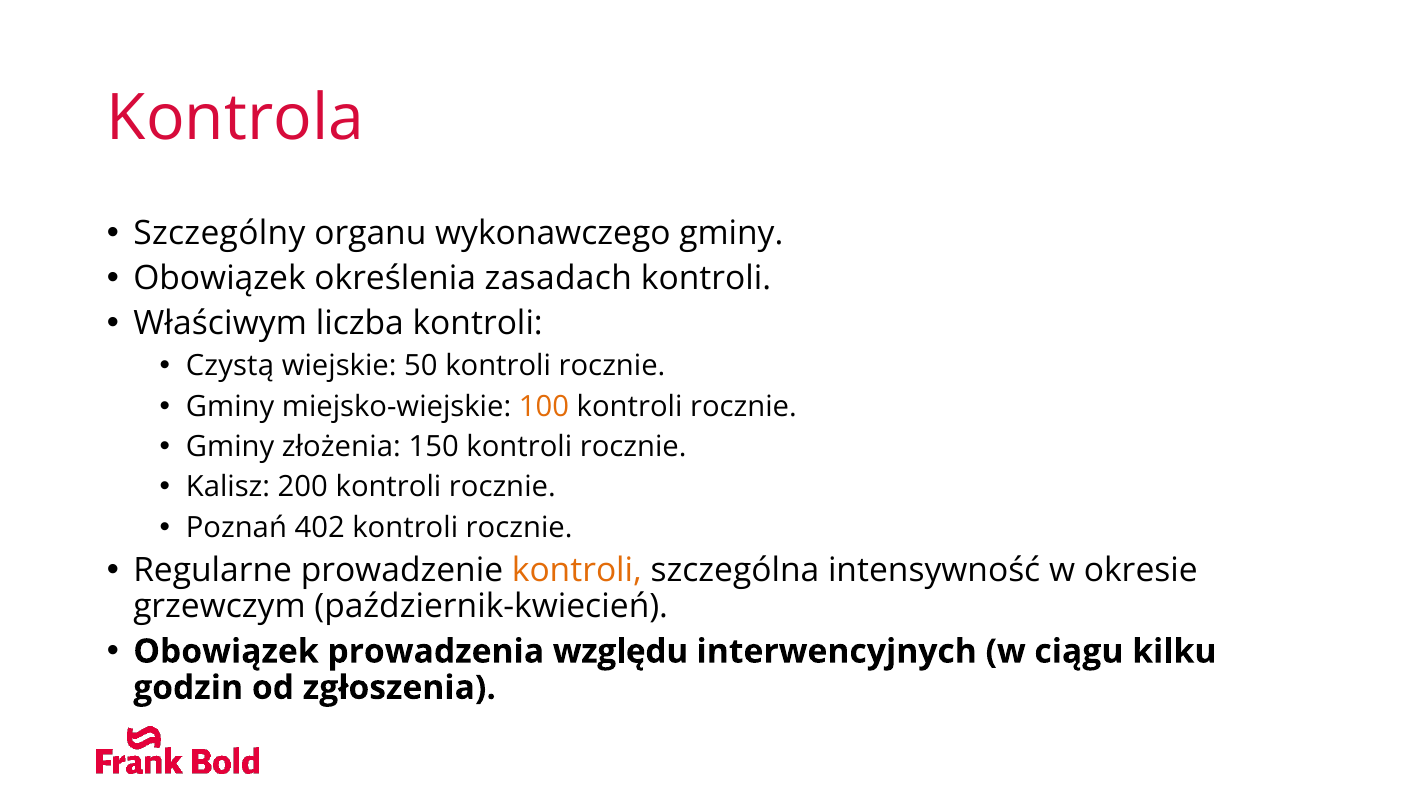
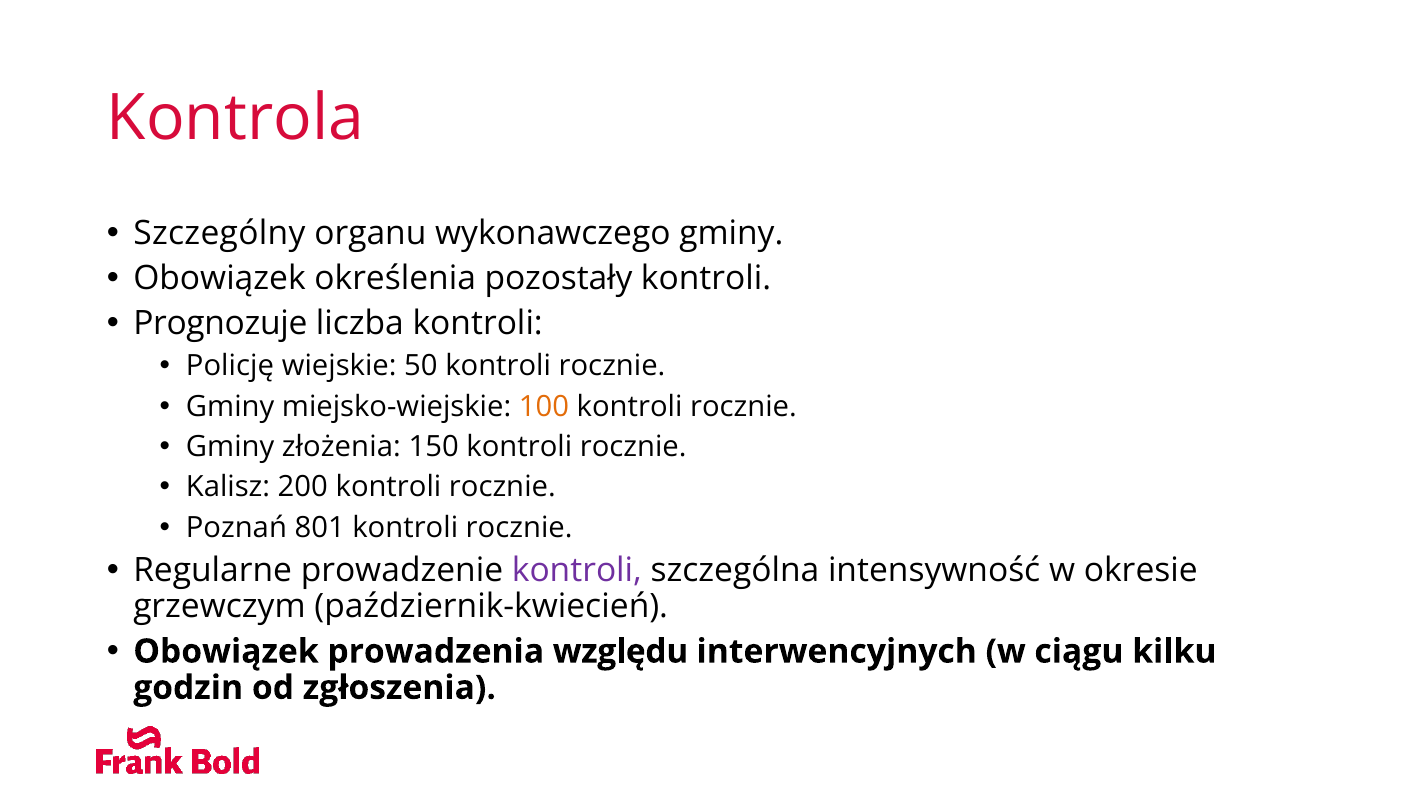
zasadach: zasadach -> pozostały (559, 278)
Właściwym: Właściwym -> Prognozuje (220, 323)
Czystą: Czystą -> Policję (230, 366)
402: 402 -> 801 (320, 528)
kontroli colour: orange -> purple (577, 570)
